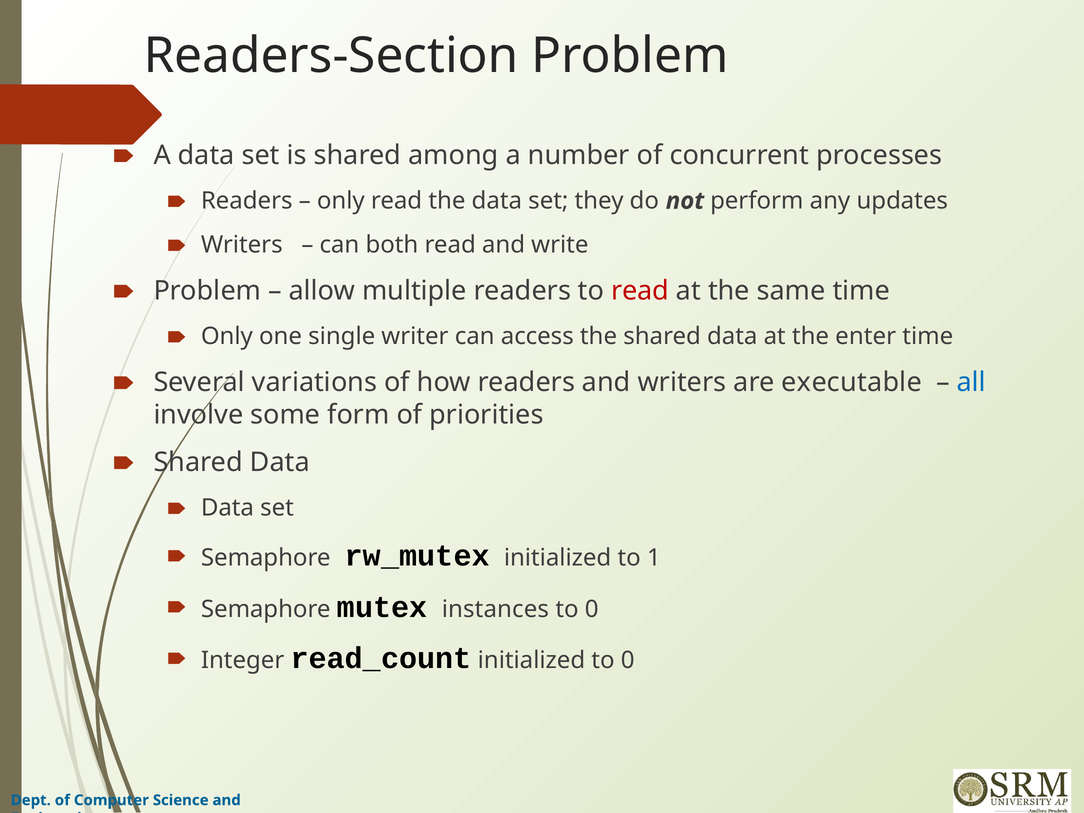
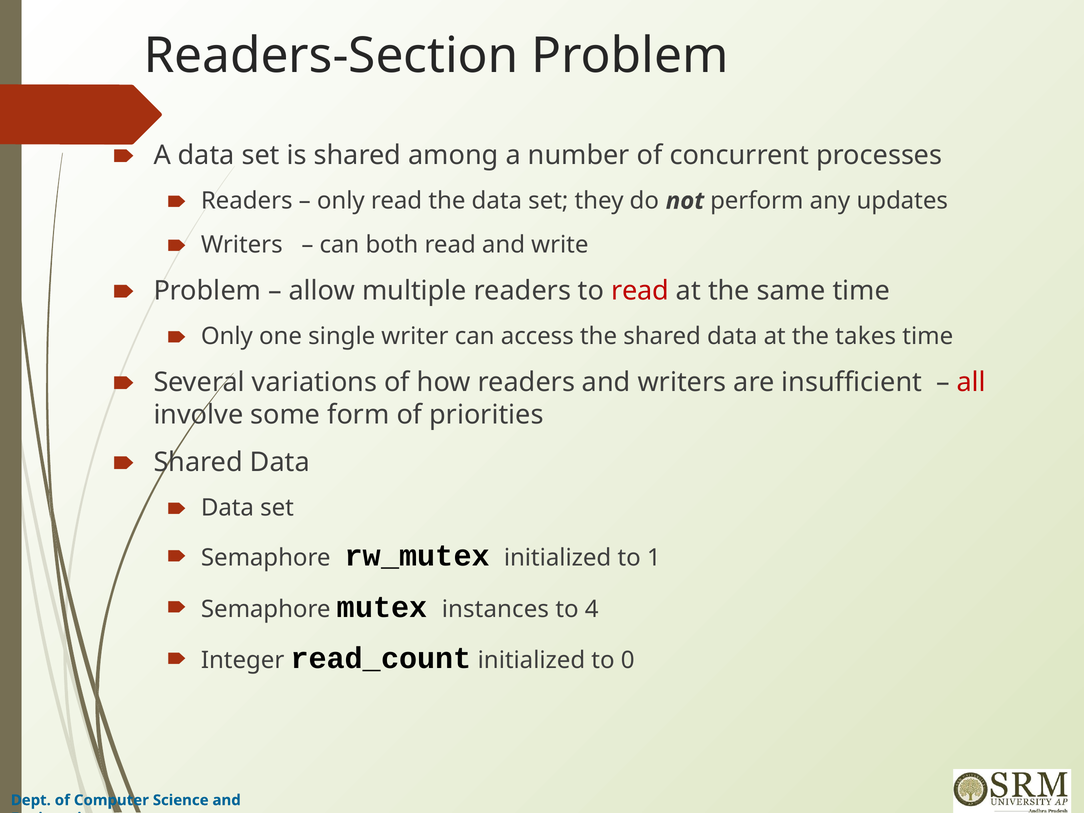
enter: enter -> takes (866, 336)
executable: executable -> insufficient (852, 382)
all colour: blue -> red (971, 382)
0: 0 -> 4 (592, 609)
